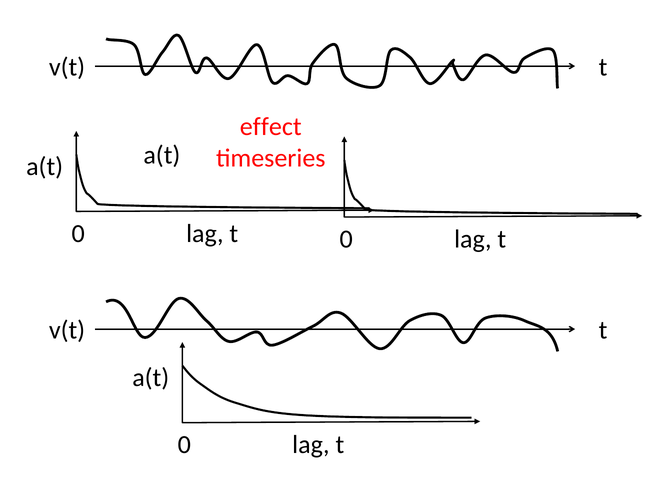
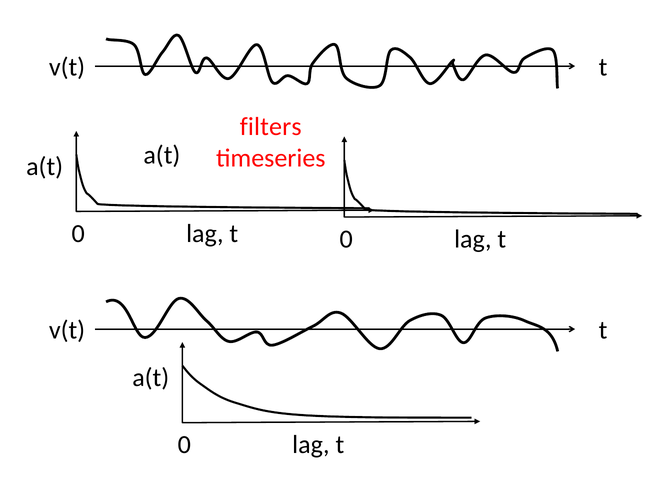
effect: effect -> filters (271, 127)
